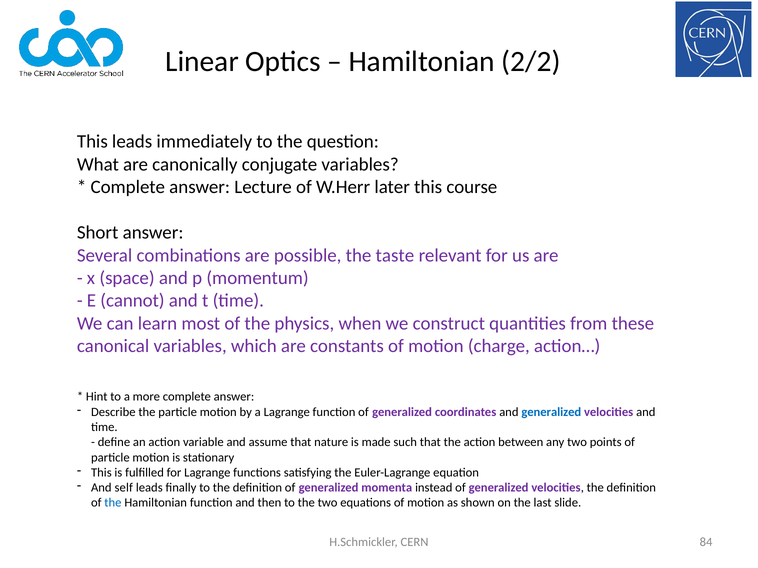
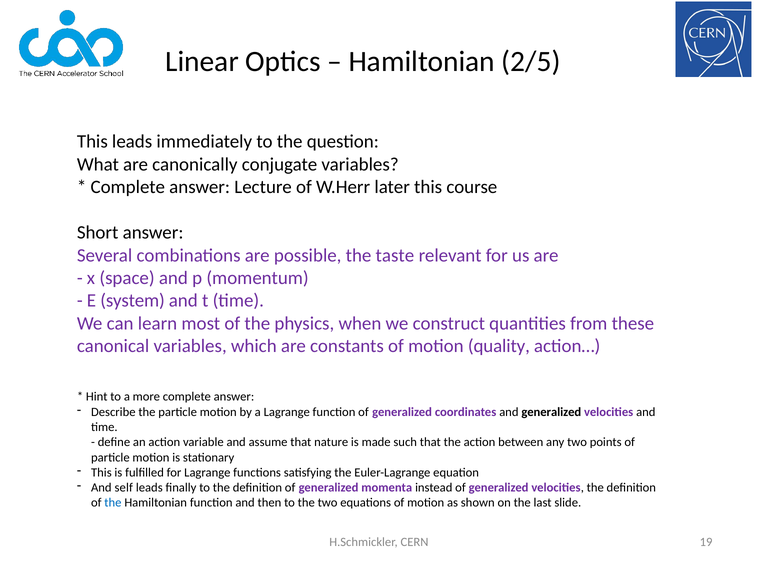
2/2: 2/2 -> 2/5 (531, 61)
cannot: cannot -> system (133, 301)
charge: charge -> quality (499, 346)
generalized colour: blue -> black (551, 412)
84: 84 -> 19 (706, 543)
